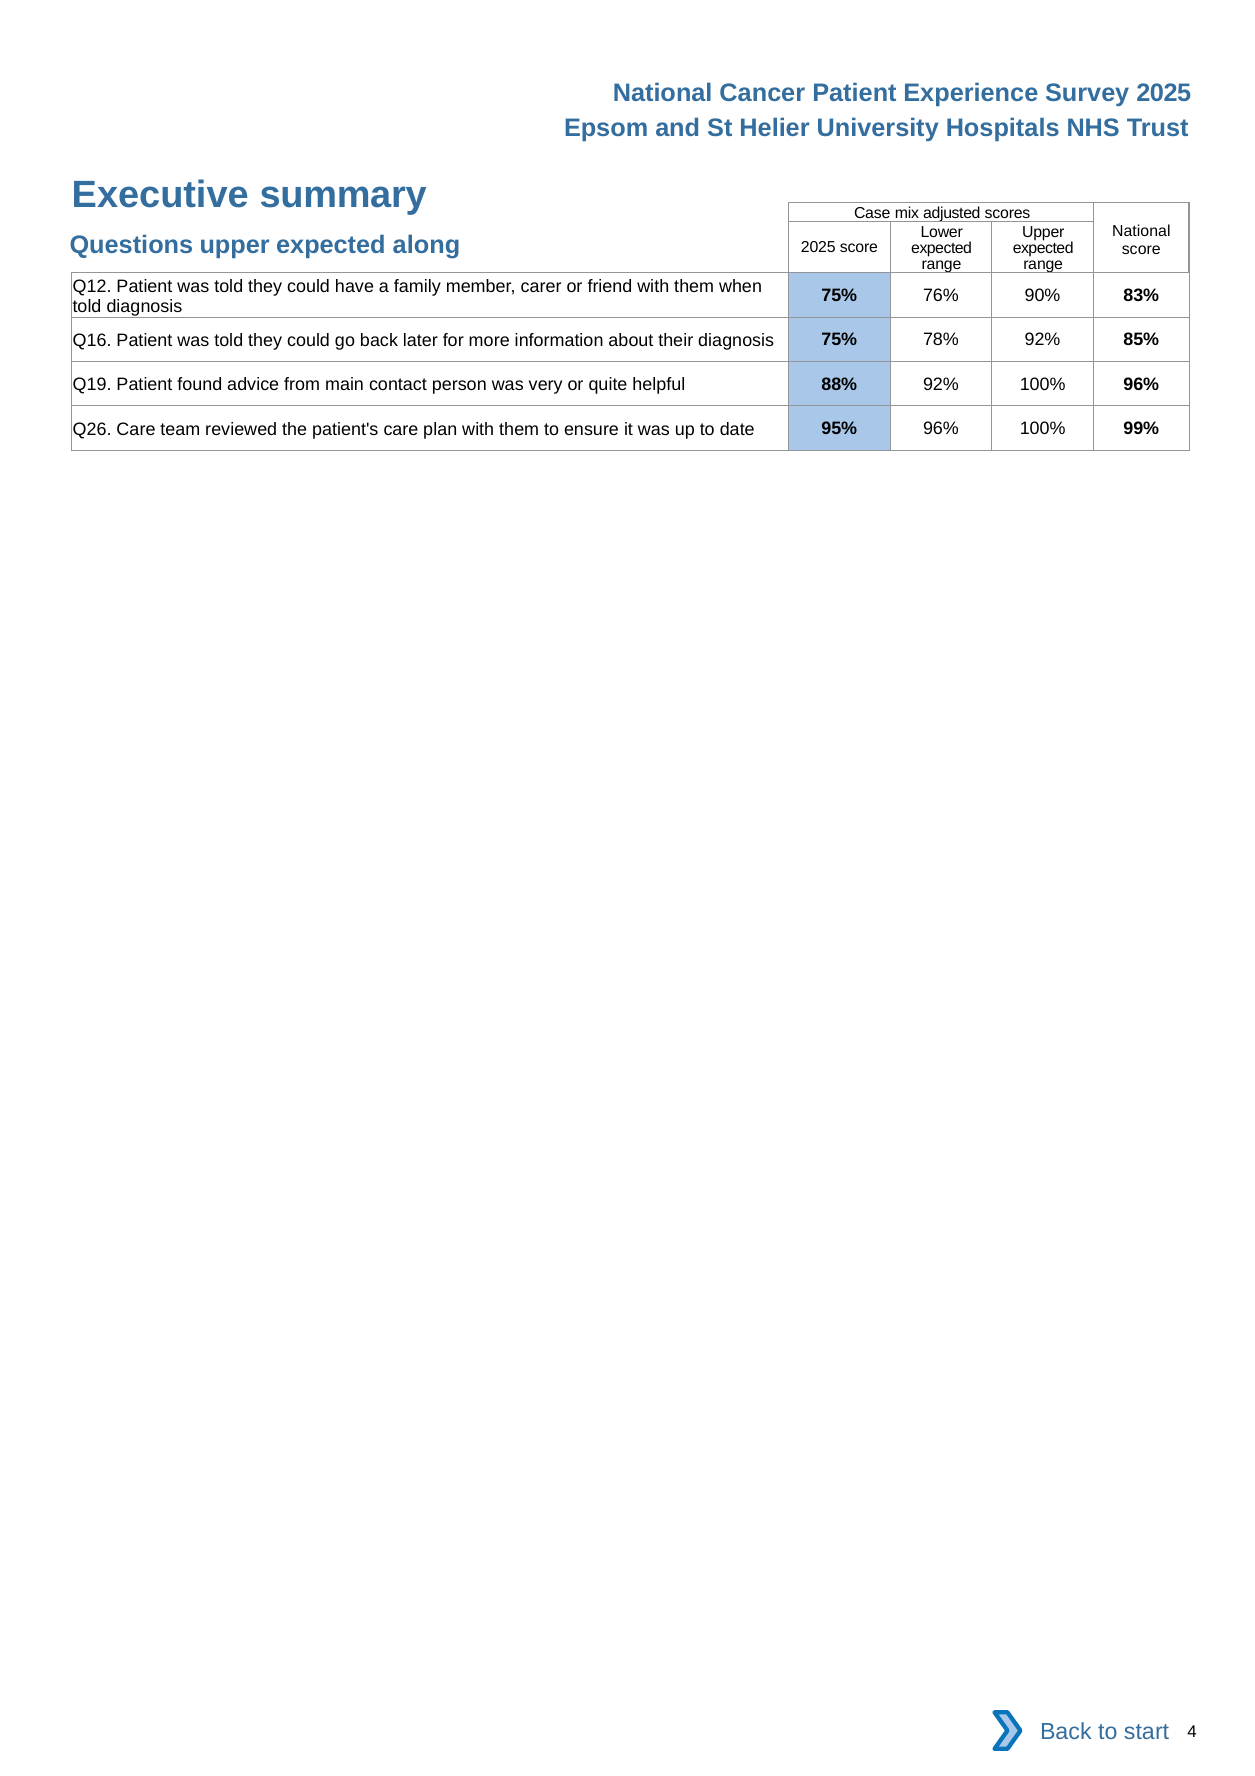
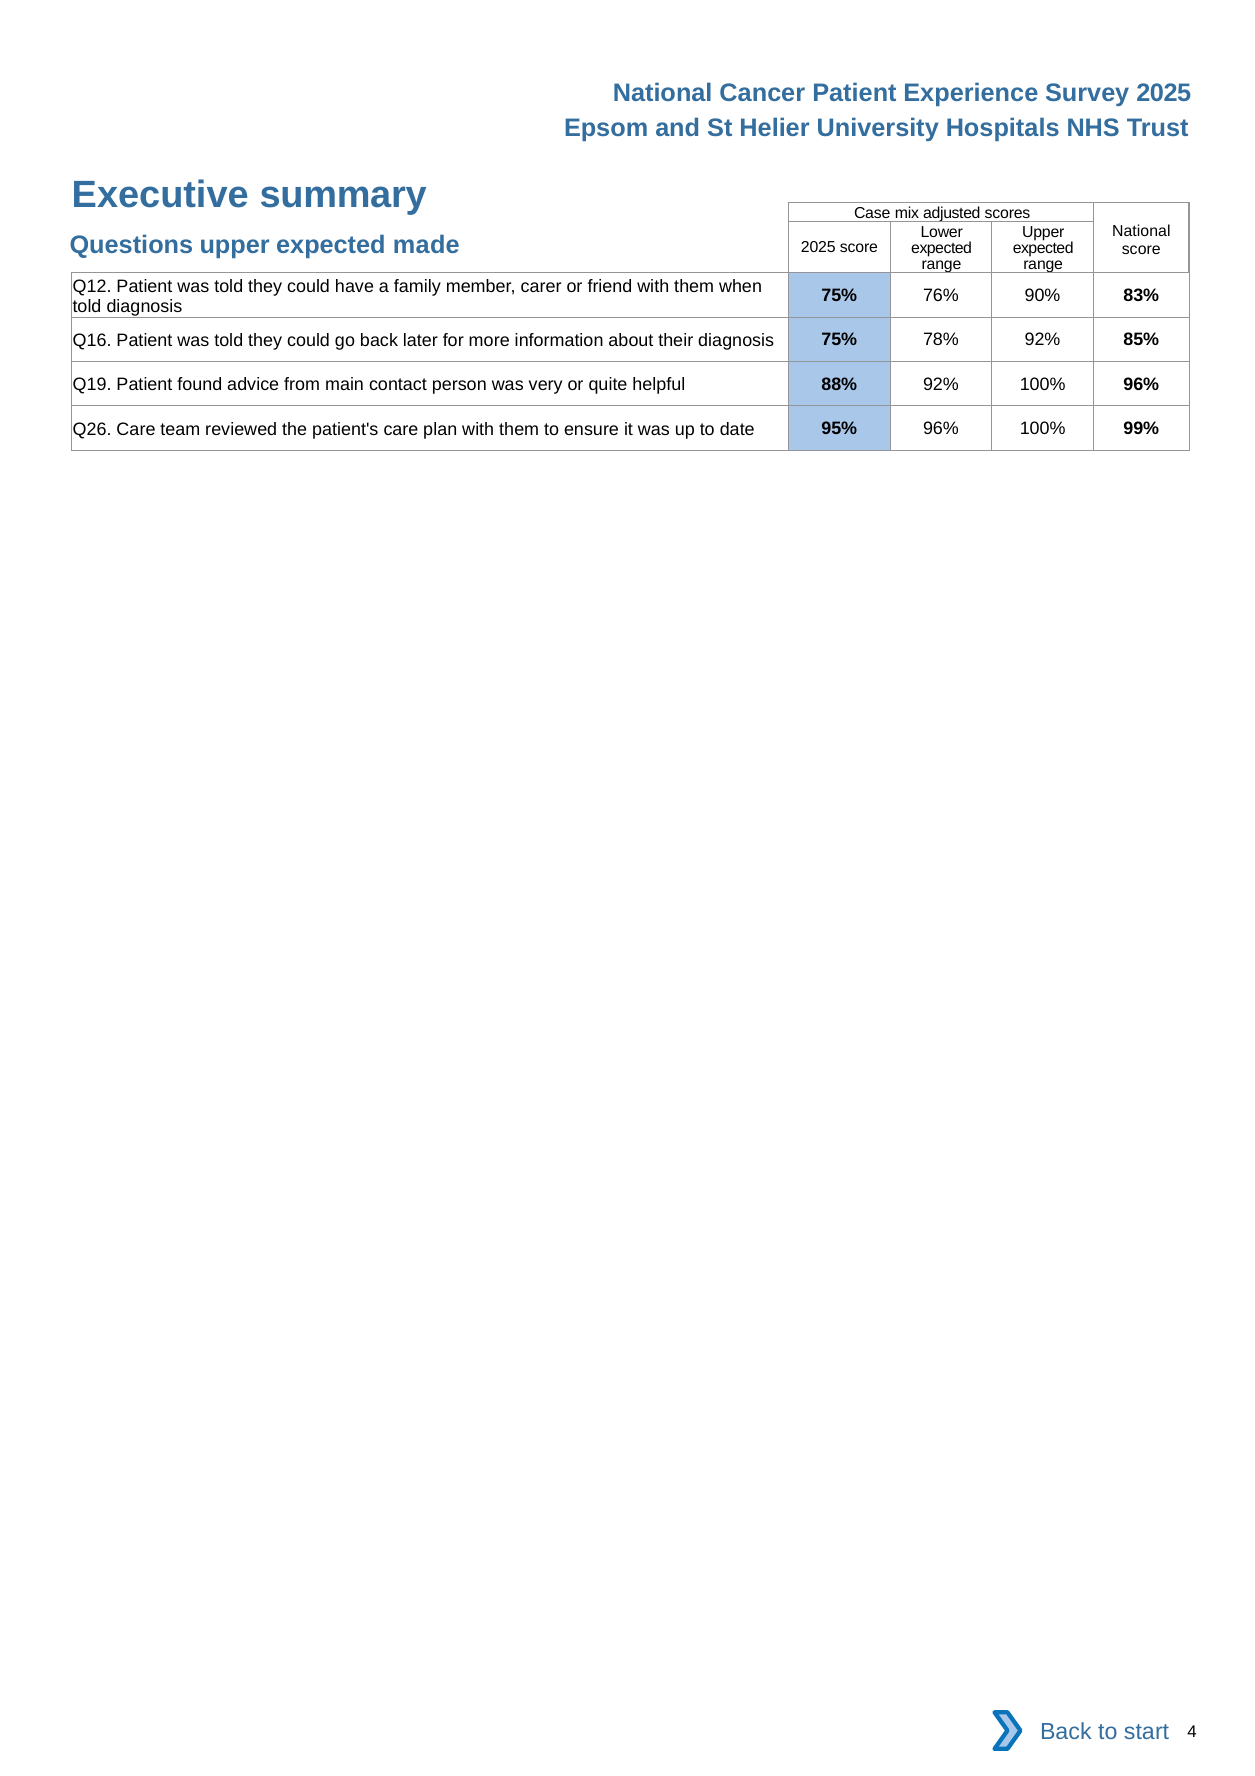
along: along -> made (426, 245)
